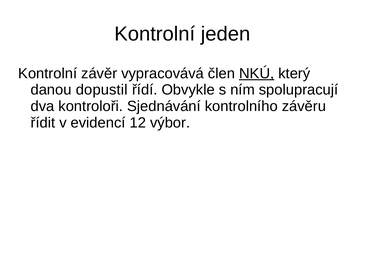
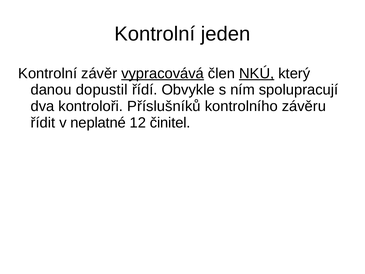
vypracovává underline: none -> present (163, 73)
Sjednávání: Sjednávání -> Příslušníků (164, 106)
evidencí: evidencí -> neplatné (98, 123)
výbor: výbor -> činitel (170, 123)
